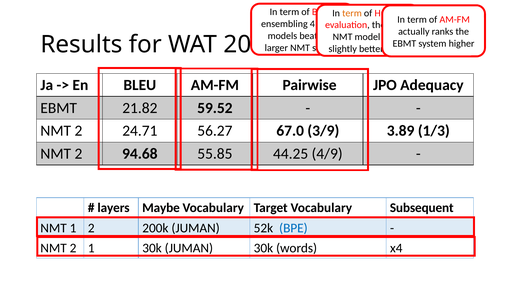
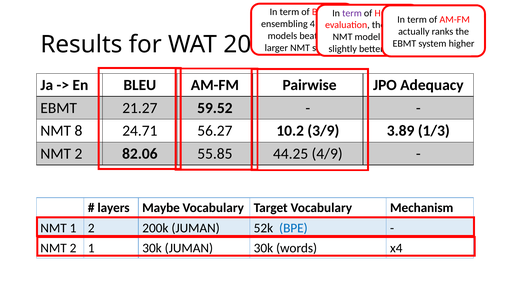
term colour: orange -> purple (352, 13)
21.82: 21.82 -> 21.27 (140, 108)
2: 2 -> 8 (78, 131)
67.0: 67.0 -> 10.2 (290, 131)
94.68: 94.68 -> 82.06 (140, 154)
Subsequent: Subsequent -> Mechanism (422, 208)
